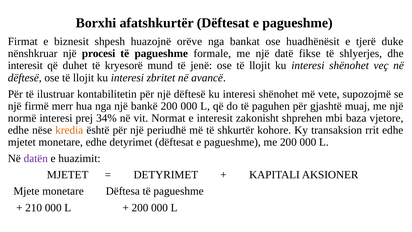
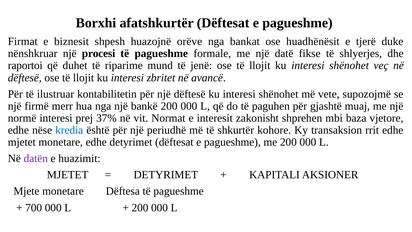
interesit: interesit -> raportoi (25, 66)
kryesorë: kryesorë -> riparime (124, 66)
34%: 34% -> 37% (106, 118)
kredia colour: orange -> blue (69, 130)
210: 210 -> 700 (34, 207)
